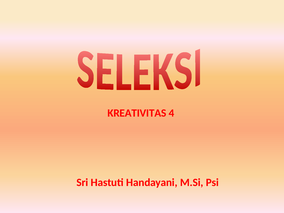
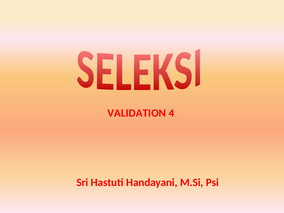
KREATIVITAS: KREATIVITAS -> VALIDATION (137, 113)
